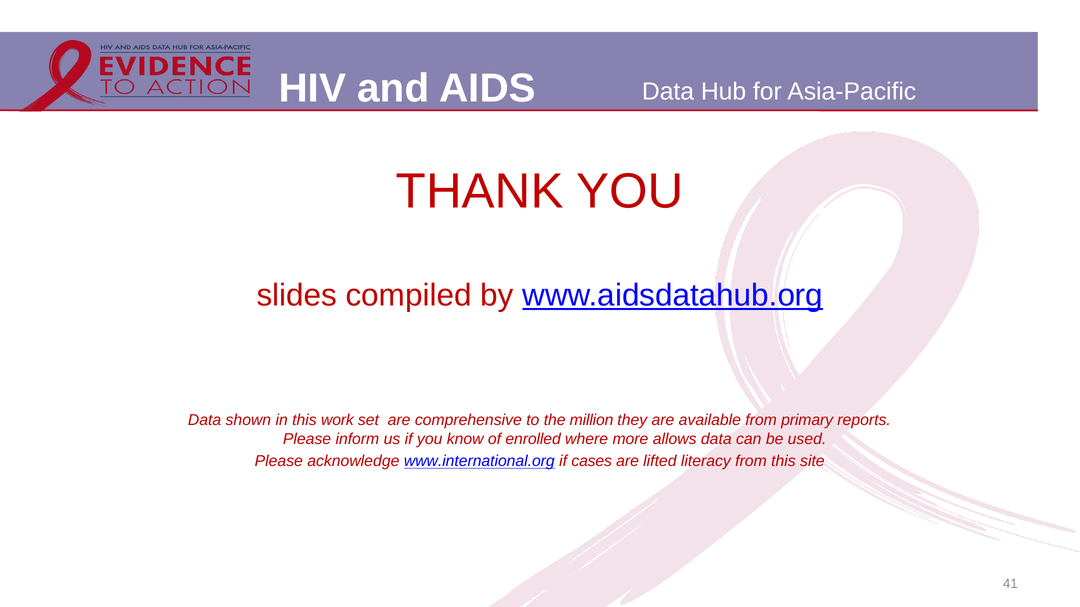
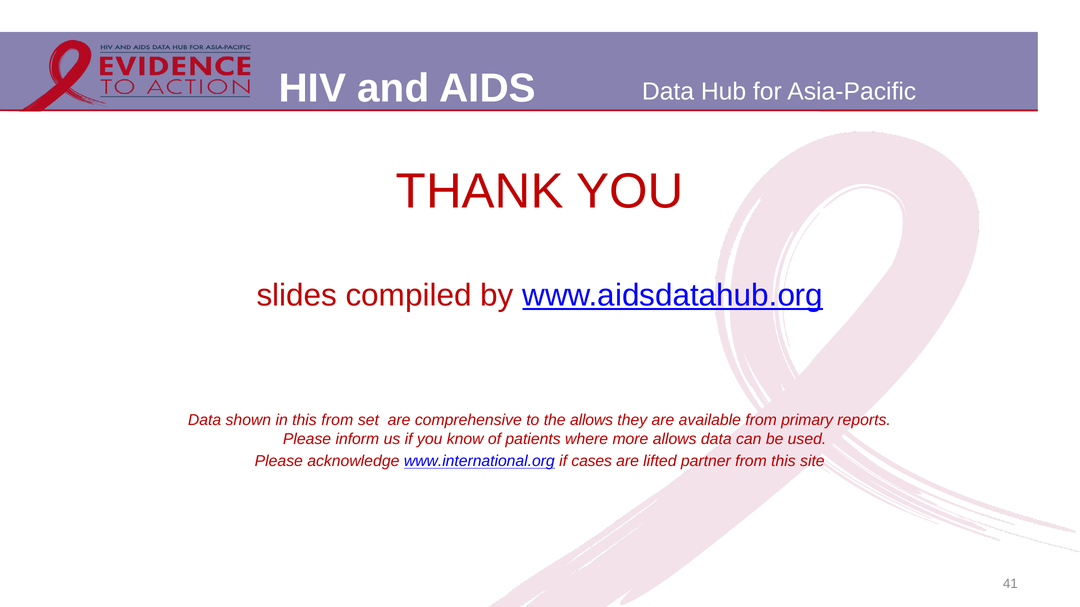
this work: work -> from (337, 421)
the million: million -> allows (592, 421)
enrolled: enrolled -> patients (533, 440)
literacy: literacy -> partner (706, 462)
